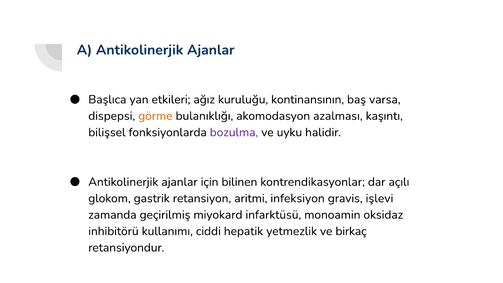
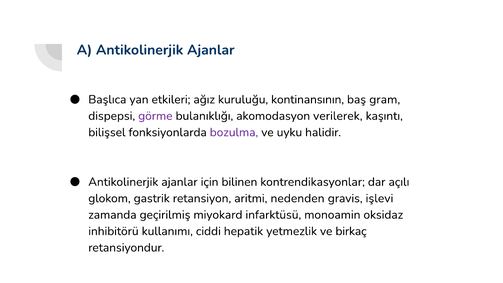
varsa: varsa -> gram (385, 99)
görme colour: orange -> purple (155, 116)
azalması: azalması -> verilerek (338, 116)
infeksiyon: infeksiyon -> nedenden (298, 198)
